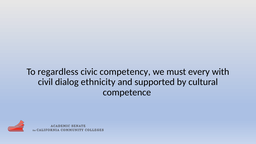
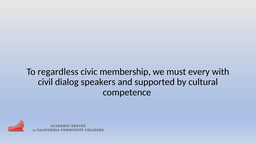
competency: competency -> membership (125, 72)
ethnicity: ethnicity -> speakers (98, 82)
